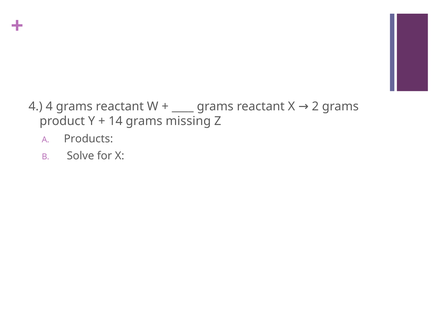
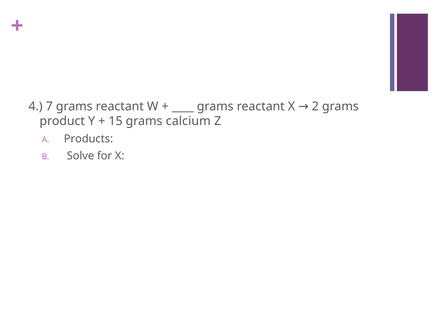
4 4: 4 -> 7 (49, 106)
14: 14 -> 15 (116, 121)
missing: missing -> calcium (188, 121)
